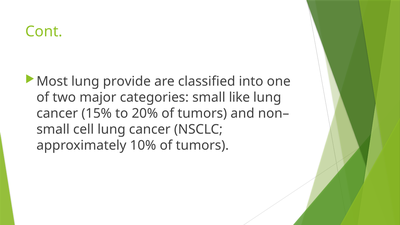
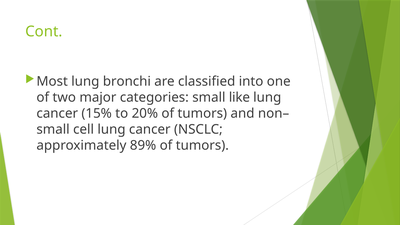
provide: provide -> bronchi (127, 81)
10%: 10% -> 89% (143, 145)
